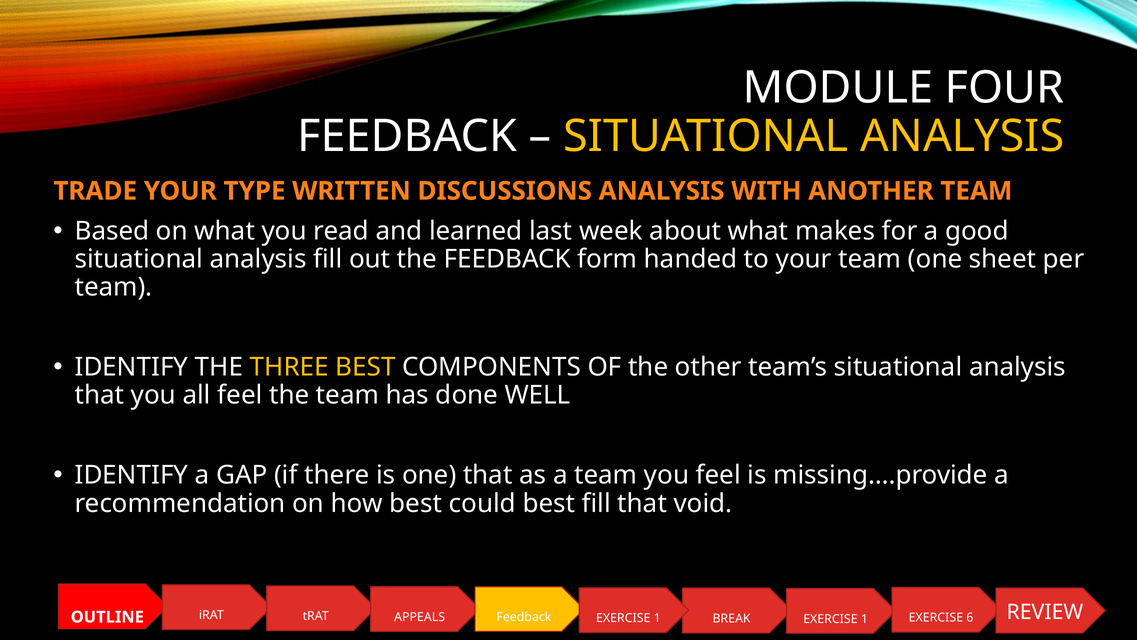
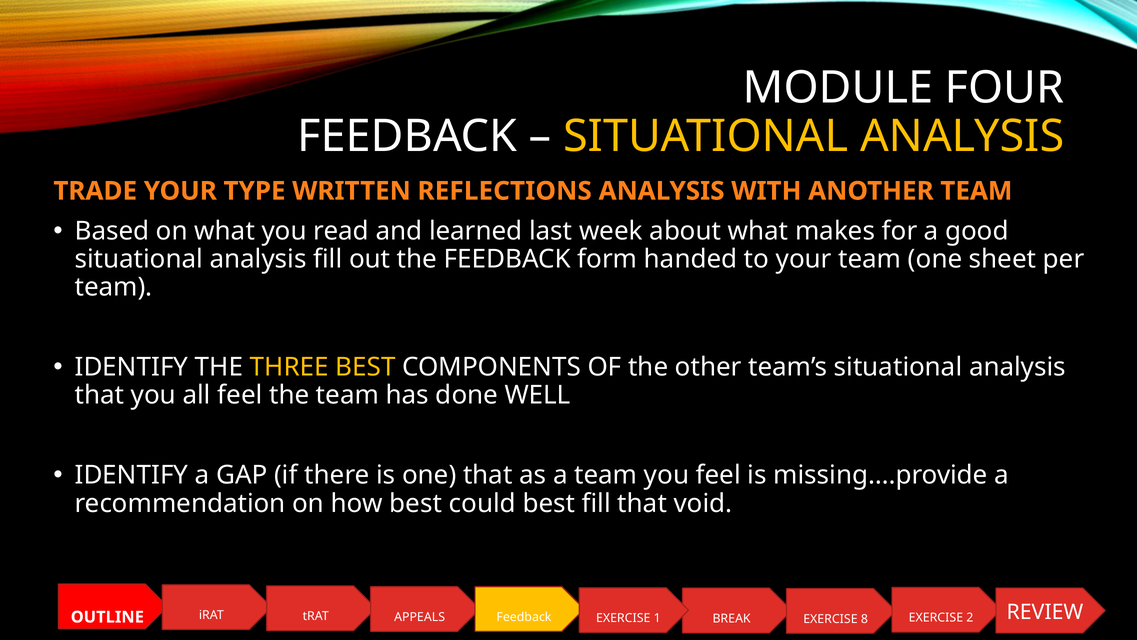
DISCUSSIONS: DISCUSSIONS -> REFLECTIONS (505, 191)
1 EXERCISE 1: 1 -> 8 (864, 619)
6: 6 -> 2 (970, 617)
